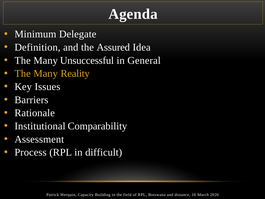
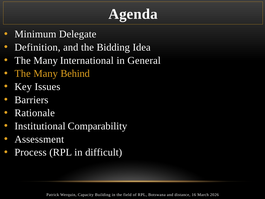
Assured: Assured -> Bidding (113, 47)
Unsuccessful: Unsuccessful -> International (87, 60)
Reality: Reality -> Behind (75, 73)
